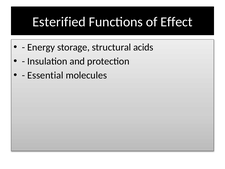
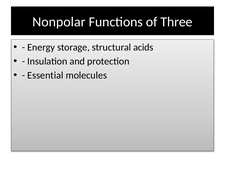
Esterified: Esterified -> Nonpolar (59, 22)
Effect: Effect -> Three (176, 22)
